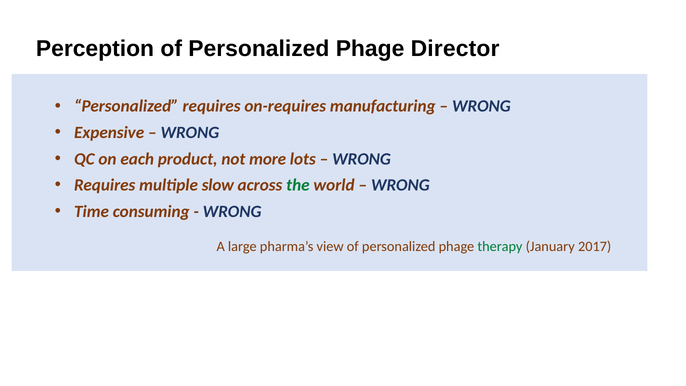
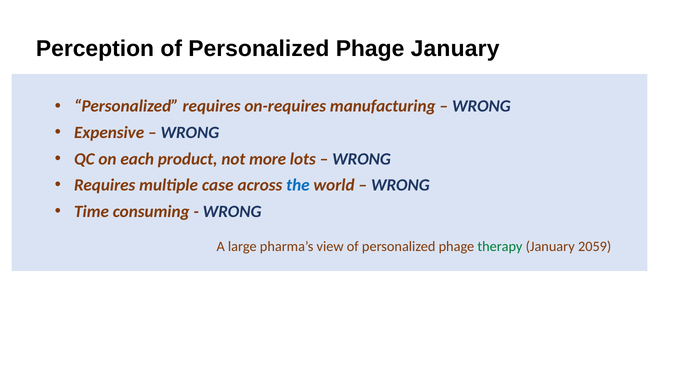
Phage Director: Director -> January (455, 49)
slow: slow -> case (218, 185)
the colour: green -> blue (298, 185)
2017: 2017 -> 2059 (595, 247)
